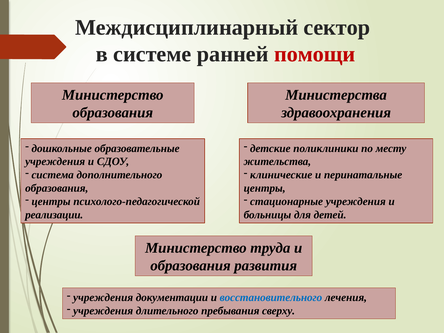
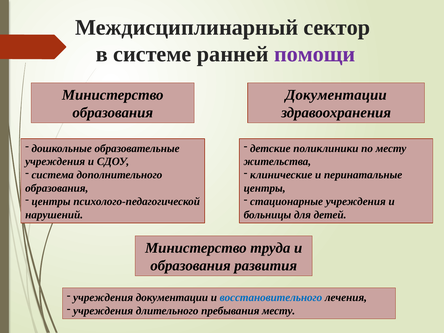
помощи colour: red -> purple (315, 54)
Министерства: Министерства -> Документации (336, 95)
реализации: реализации -> нарушений (54, 215)
пребывания сверху: сверху -> месту (279, 311)
